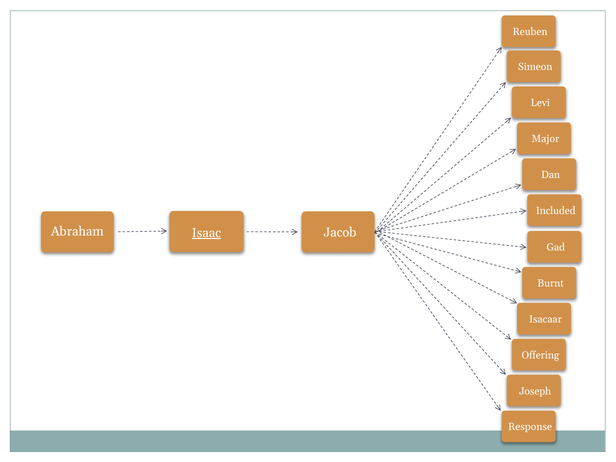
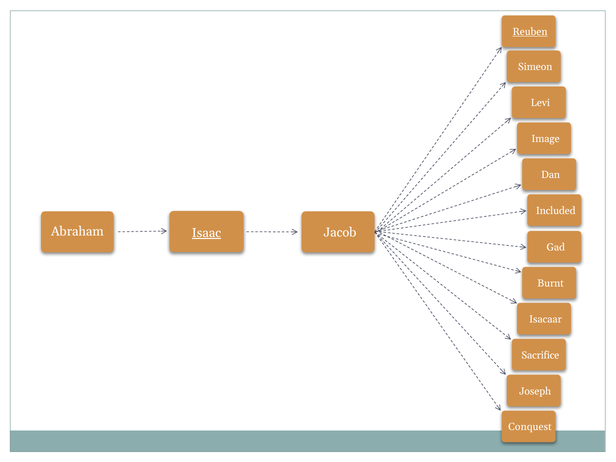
Reuben underline: none -> present (530, 32)
Major: Major -> Image (546, 139)
Offering: Offering -> Sacrifice (540, 355)
Response: Response -> Conquest (530, 427)
